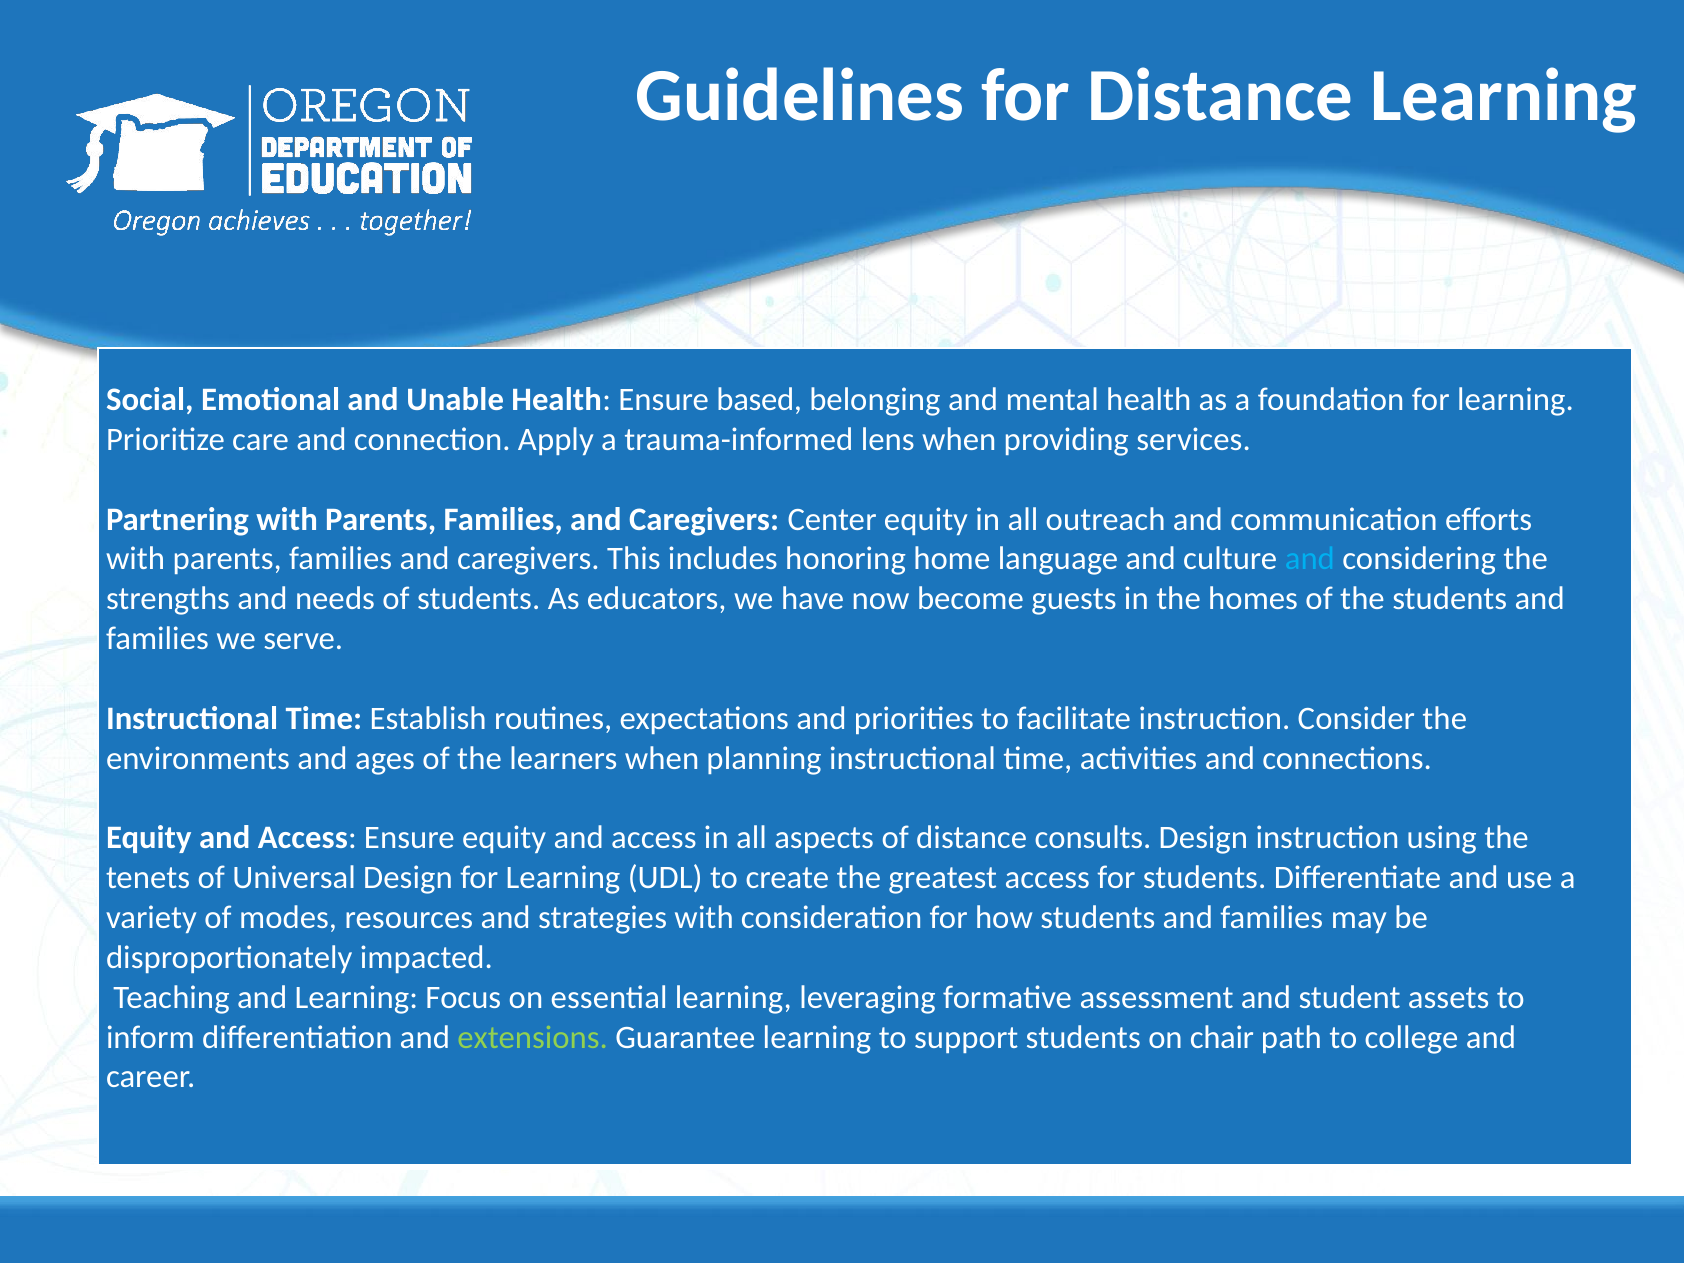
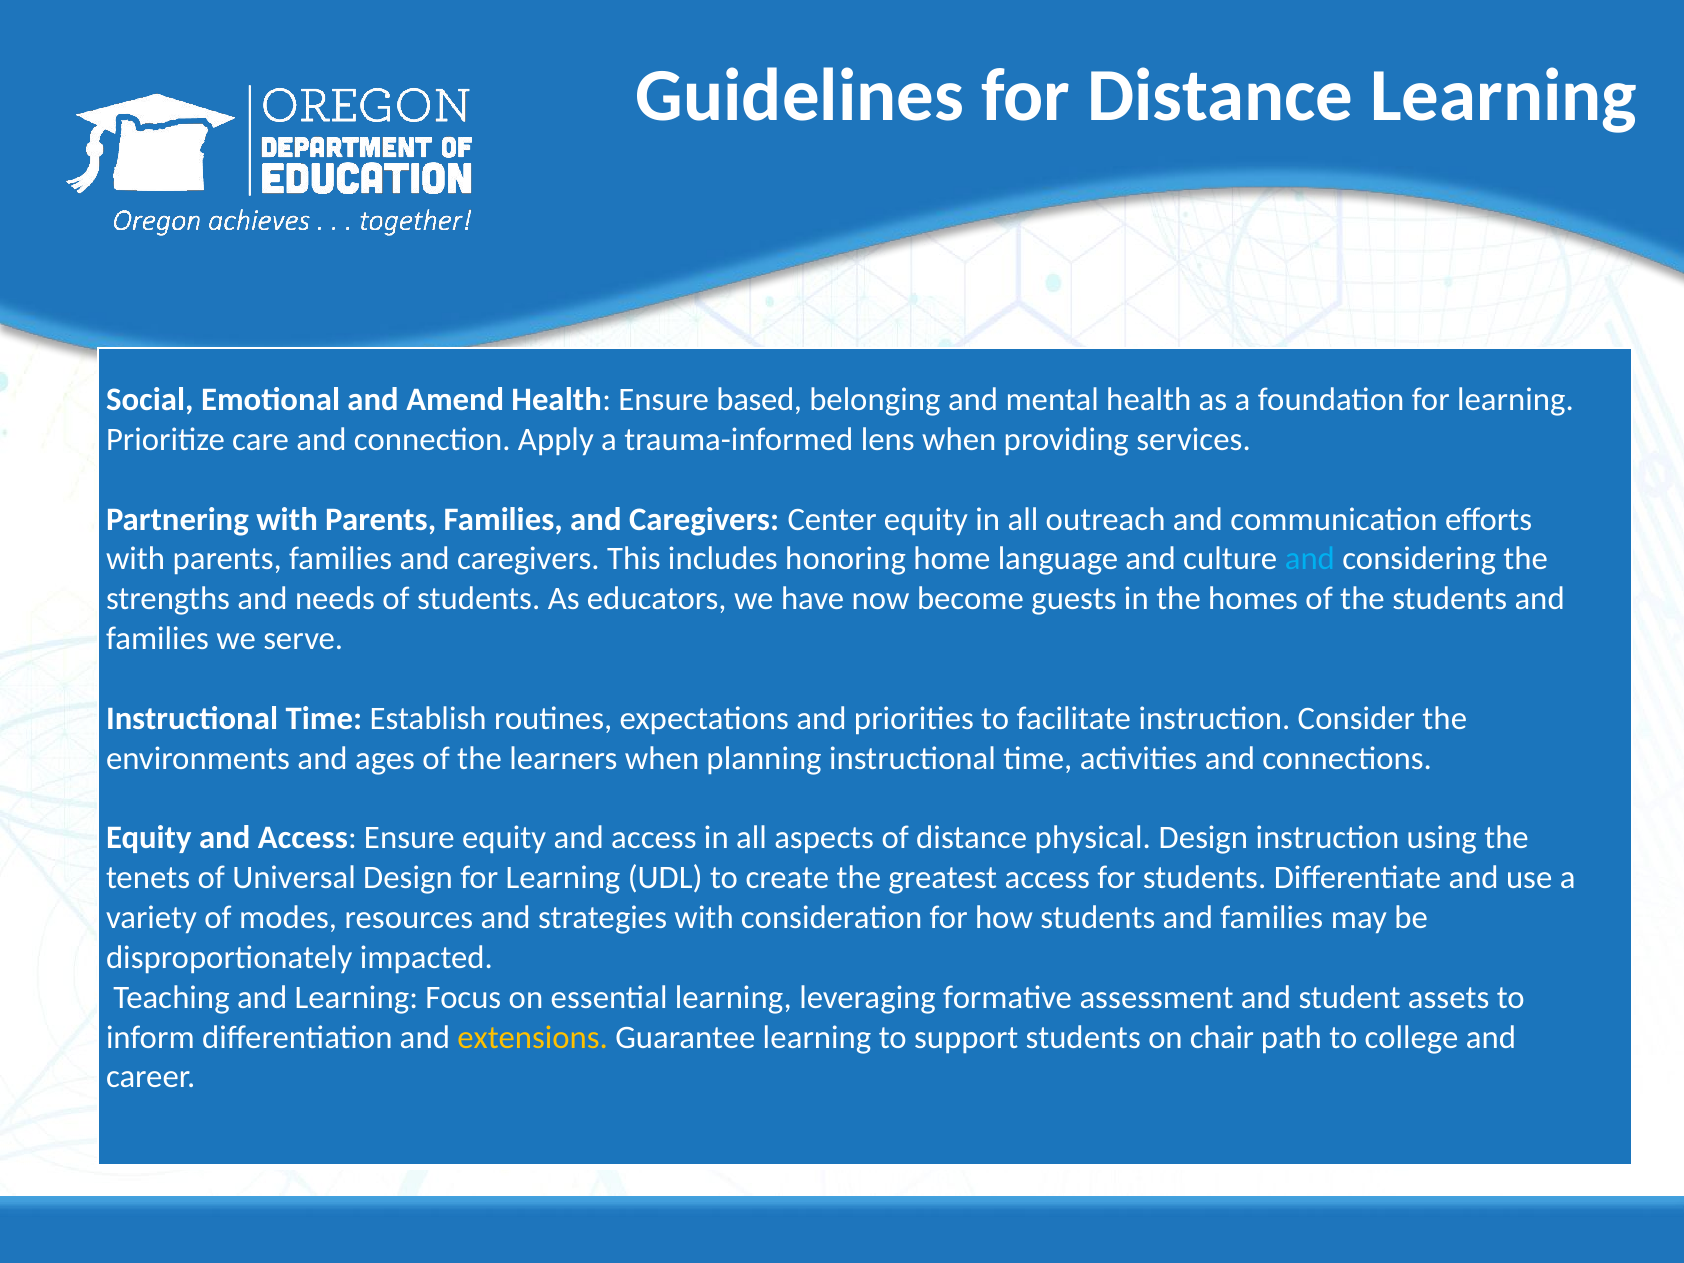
Unable: Unable -> Amend (455, 400)
consults: consults -> physical (1093, 838)
extensions colour: light green -> yellow (533, 1037)
